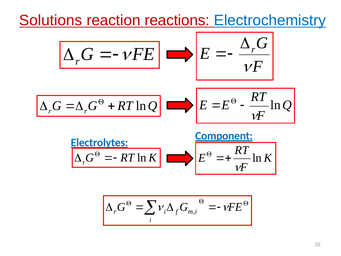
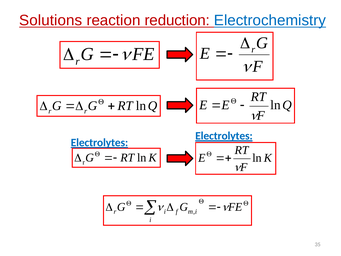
reactions: reactions -> reduction (177, 20)
Component: Component -> Electrolytes (224, 136)
